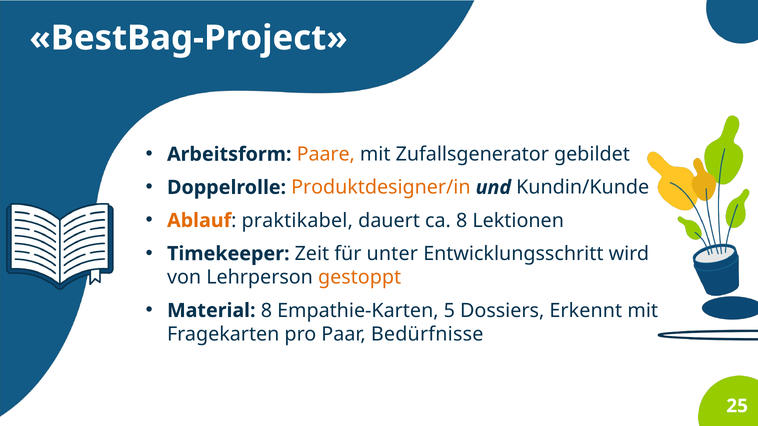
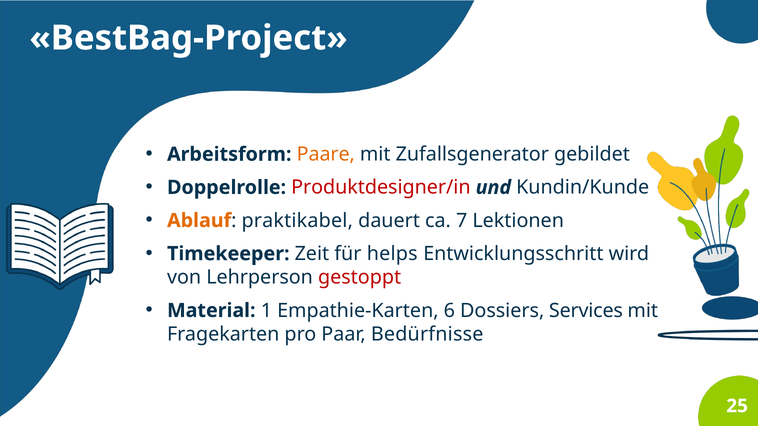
Produktdesigner/in colour: orange -> red (381, 188)
ca 8: 8 -> 7 (462, 221)
unter: unter -> helps (392, 254)
gestoppt colour: orange -> red (360, 278)
Material 8: 8 -> 1 (266, 311)
5: 5 -> 6 (449, 311)
Erkennt: Erkennt -> Services (586, 311)
